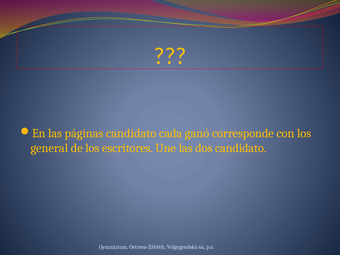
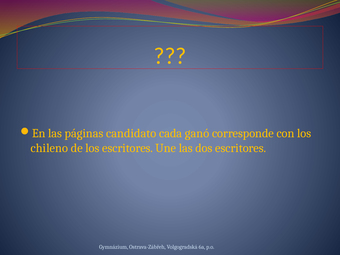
general: general -> chileno (49, 148)
dos candidato: candidato -> escritores (241, 148)
